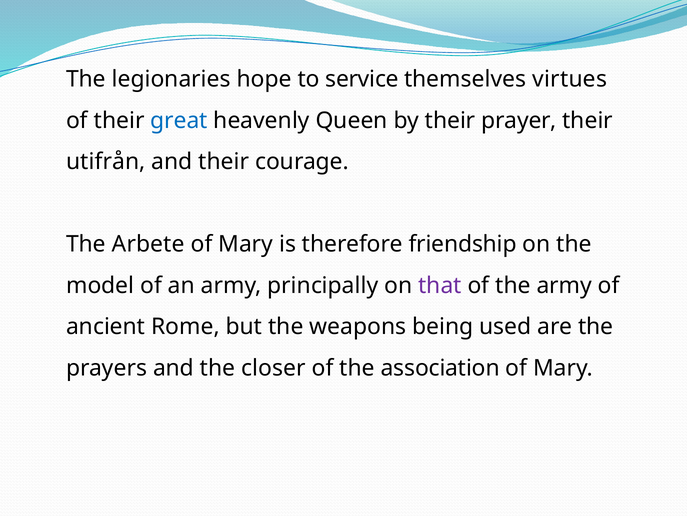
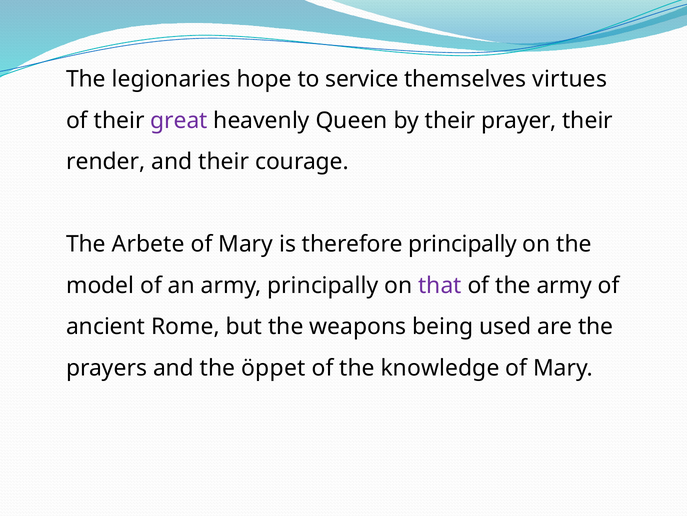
great colour: blue -> purple (179, 120)
utifrån: utifrån -> render (106, 162)
therefore friendship: friendship -> principally (463, 244)
closer: closer -> öppet (273, 368)
association: association -> knowledge (440, 368)
